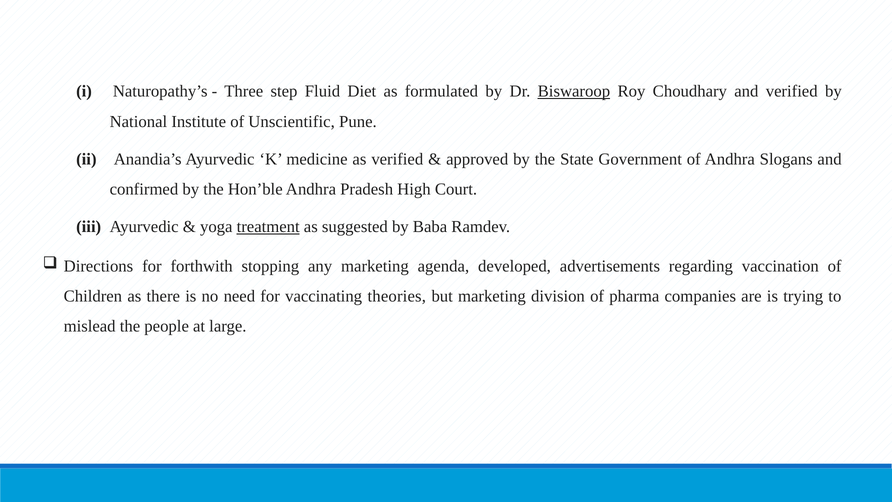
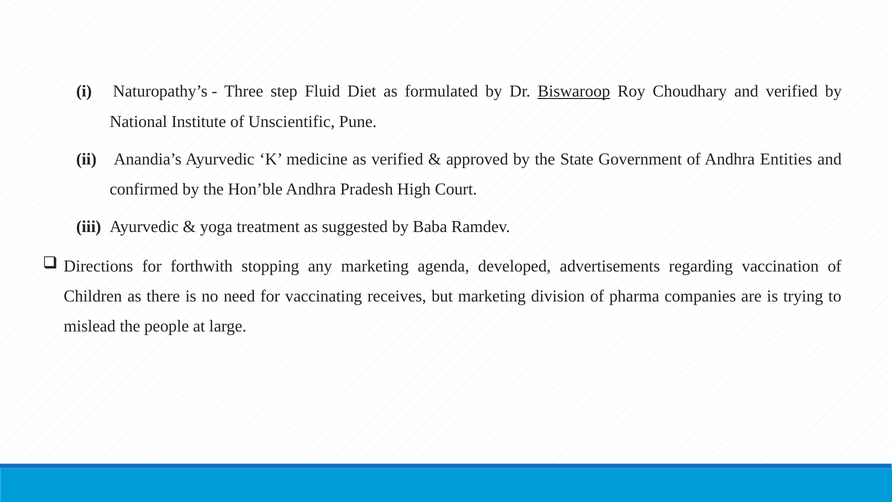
Slogans: Slogans -> Entities (786, 159)
treatment underline: present -> none (268, 227)
theories: theories -> receives (397, 296)
